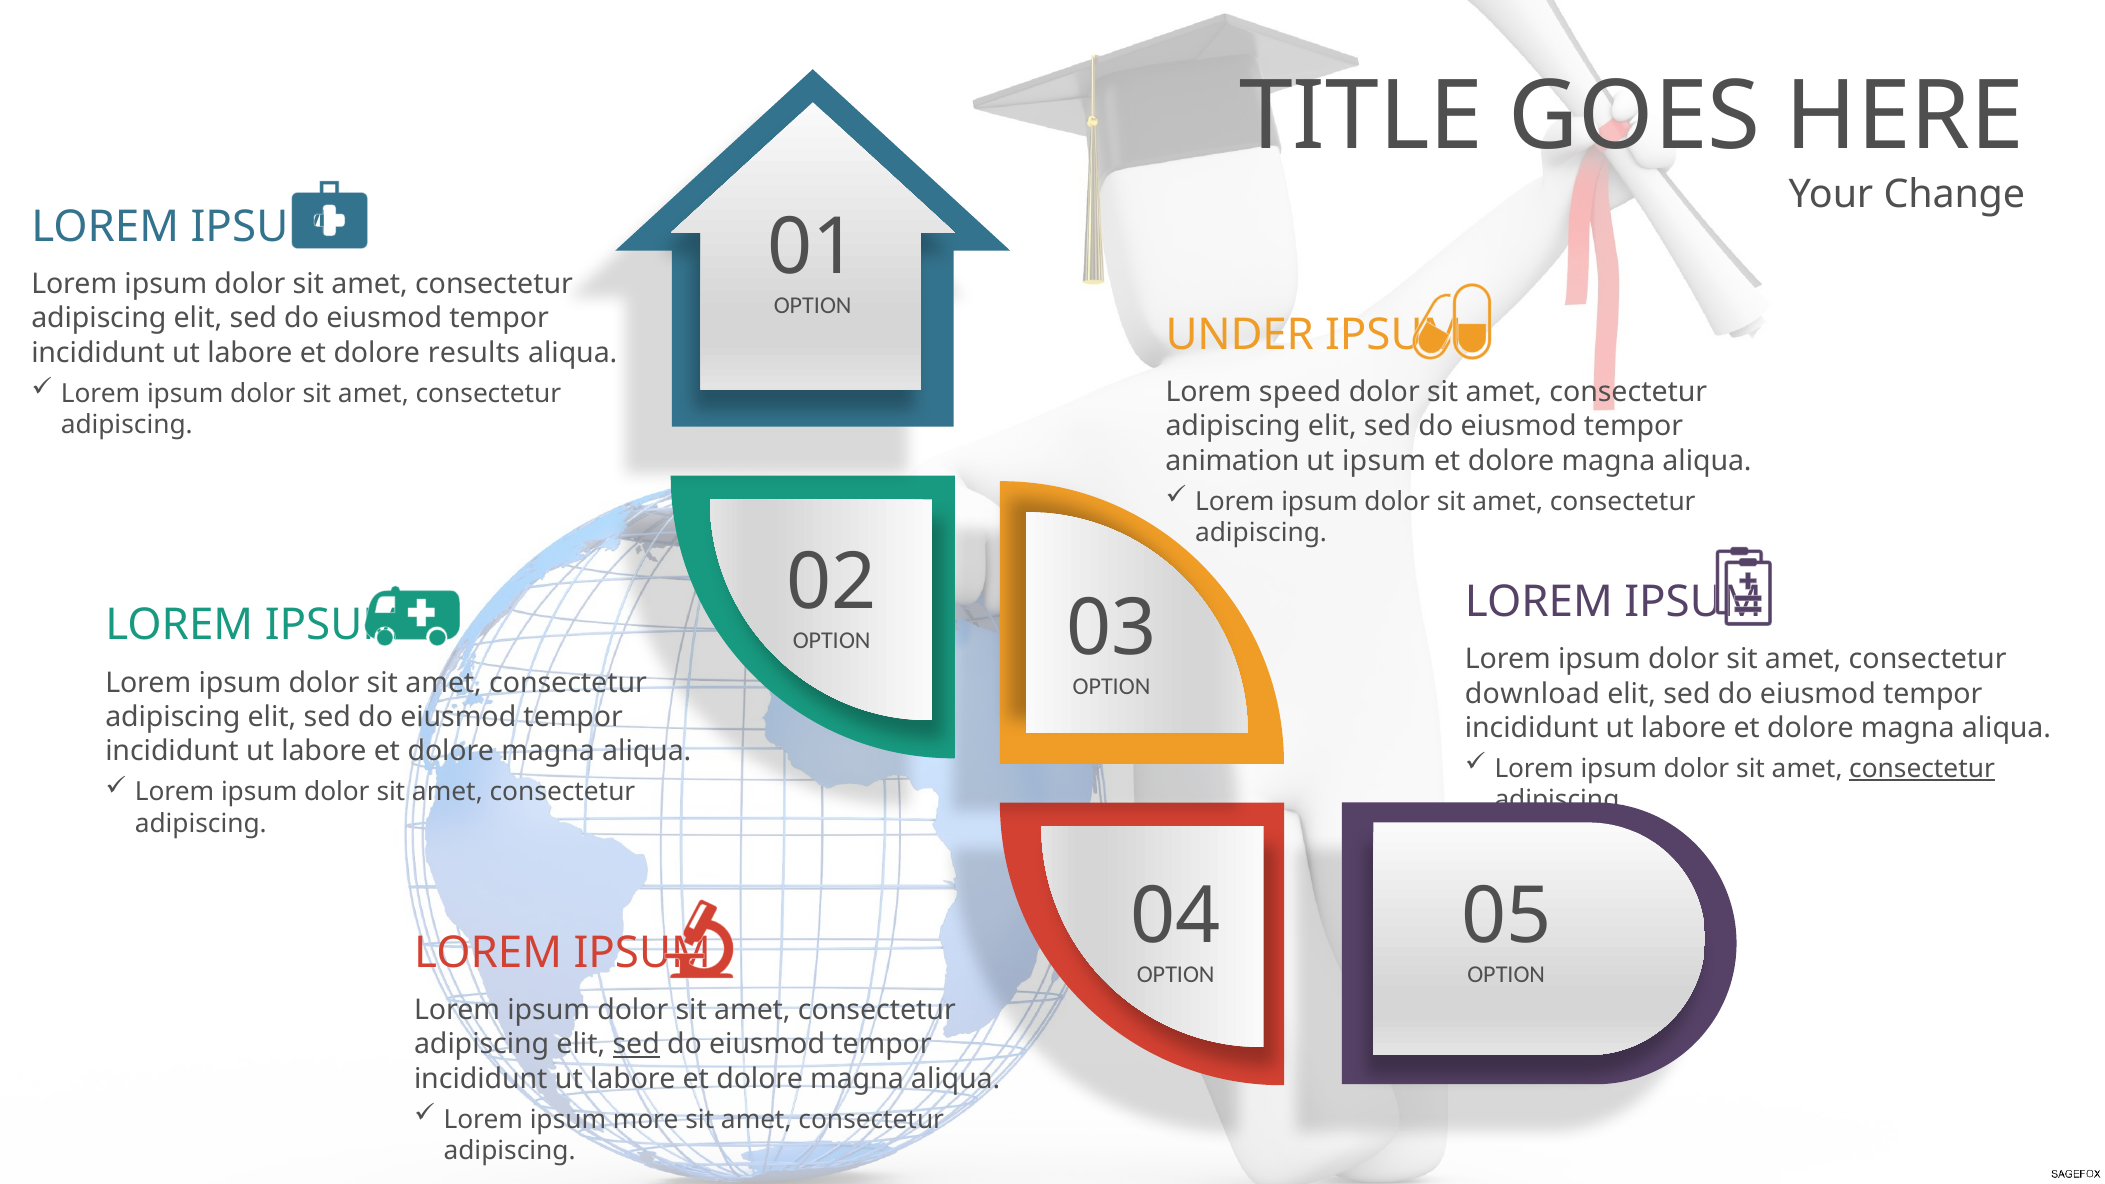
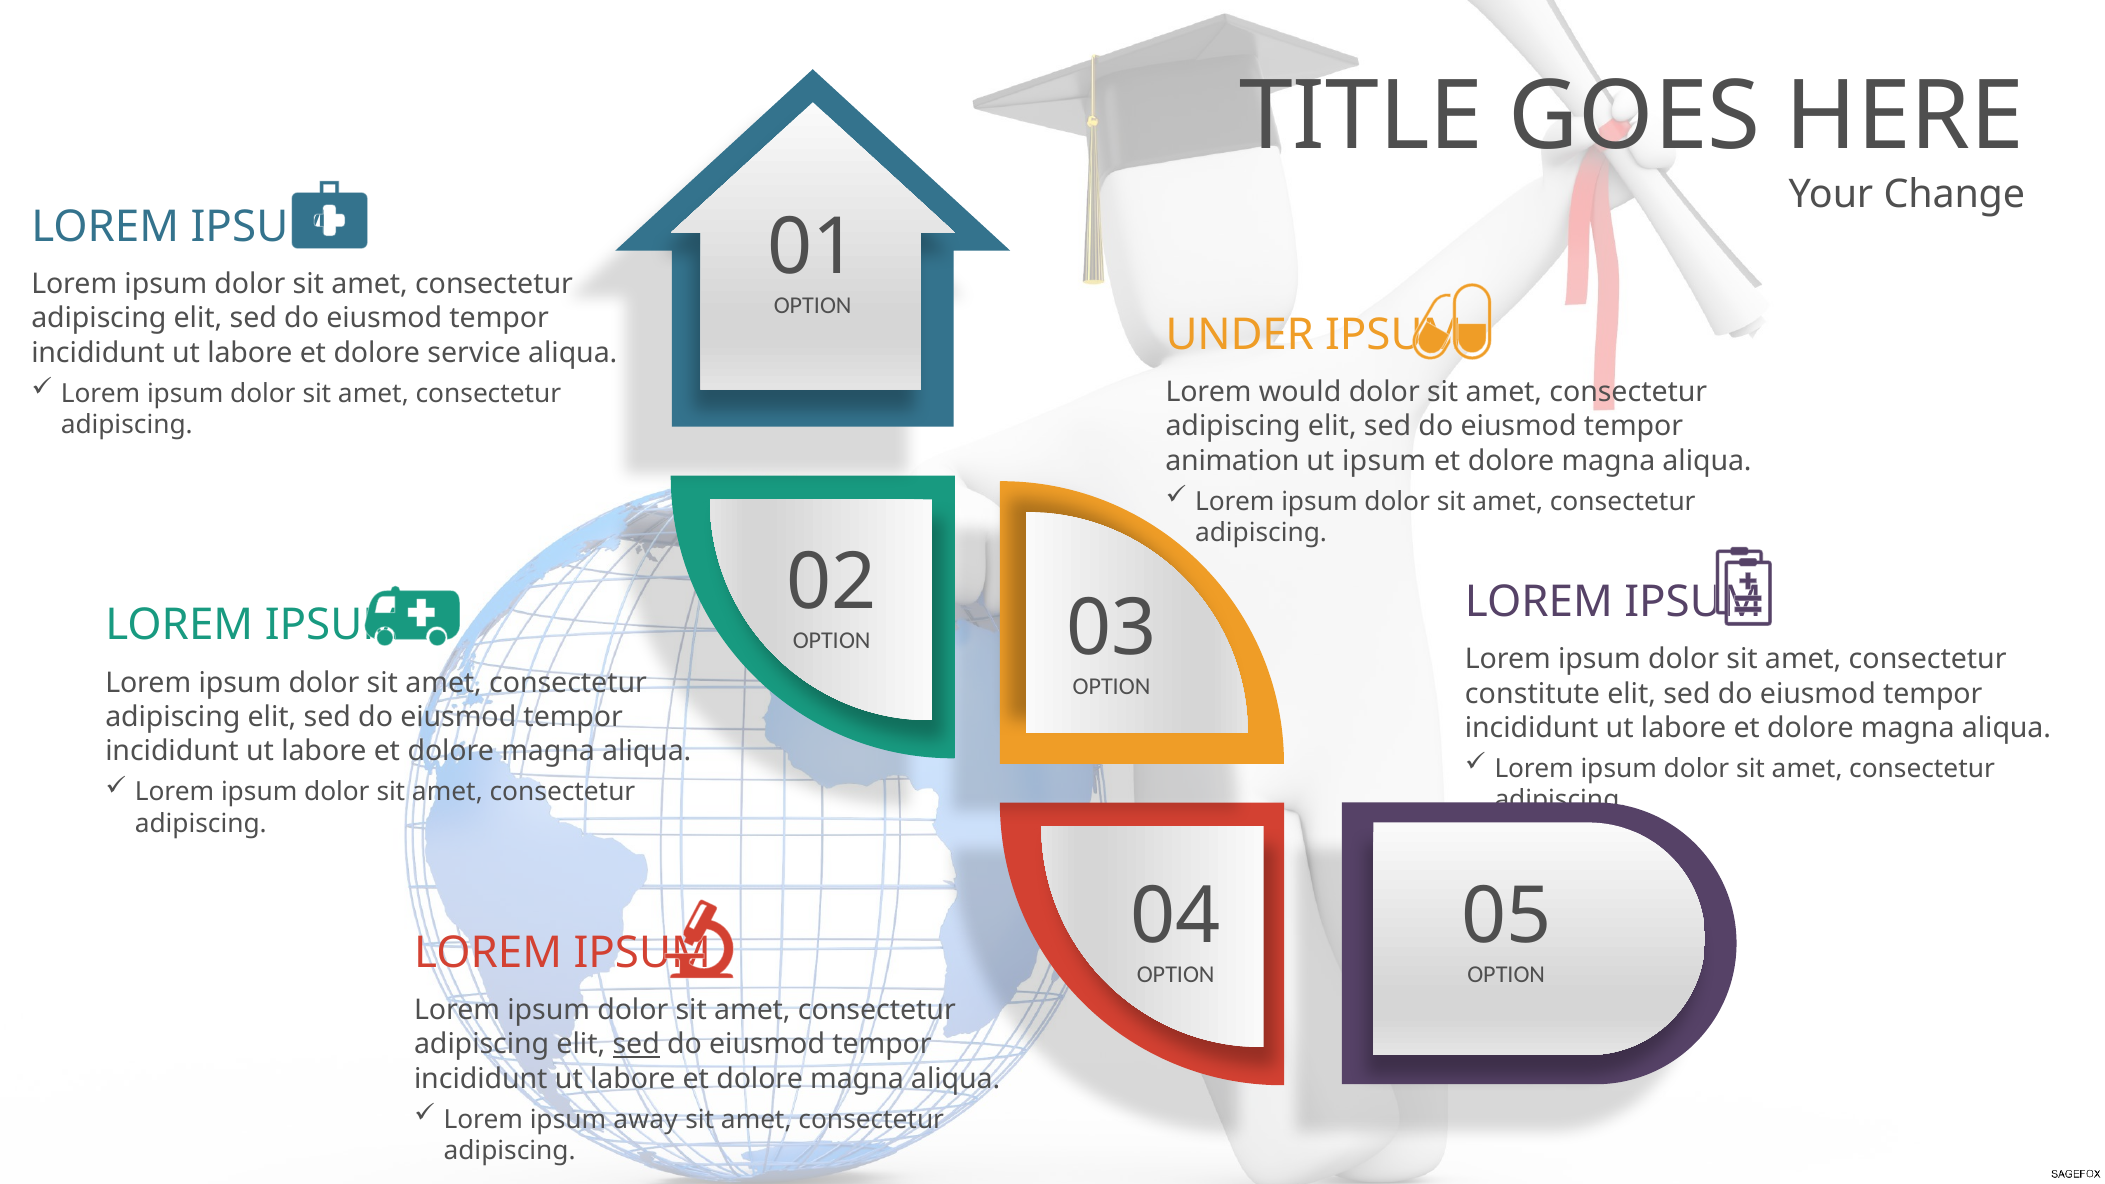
results: results -> service (474, 353)
speed: speed -> would (1300, 392)
download: download -> constitute (1532, 694)
consectetur underline: present -> none (1922, 769)
more: more -> away (646, 1119)
